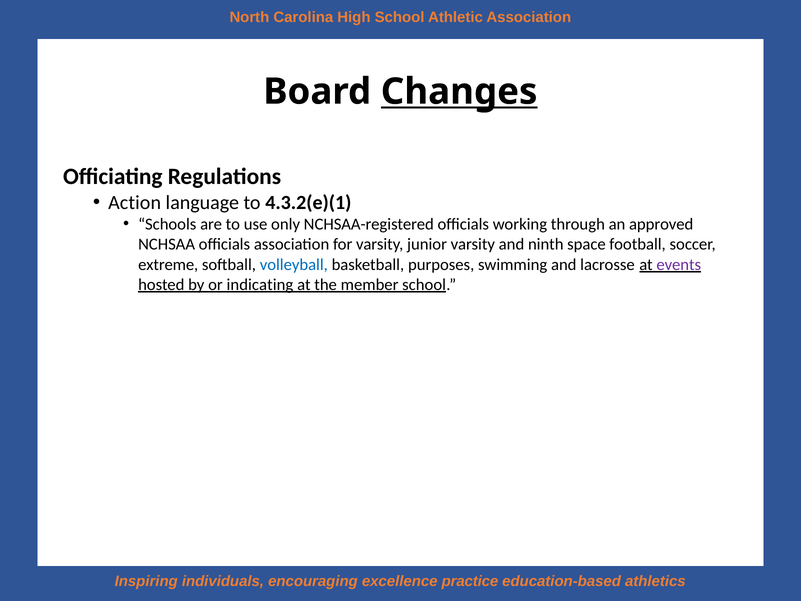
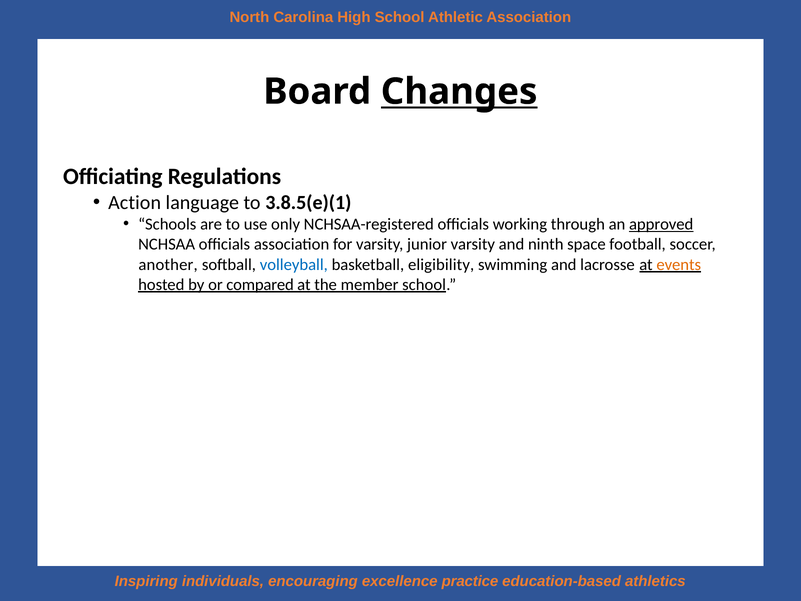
4.3.2(e)(1: 4.3.2(e)(1 -> 3.8.5(e)(1 (308, 203)
approved underline: none -> present (661, 224)
extreme: extreme -> another (168, 264)
purposes: purposes -> eligibility (441, 264)
events colour: purple -> orange (679, 264)
indicating: indicating -> compared (260, 284)
